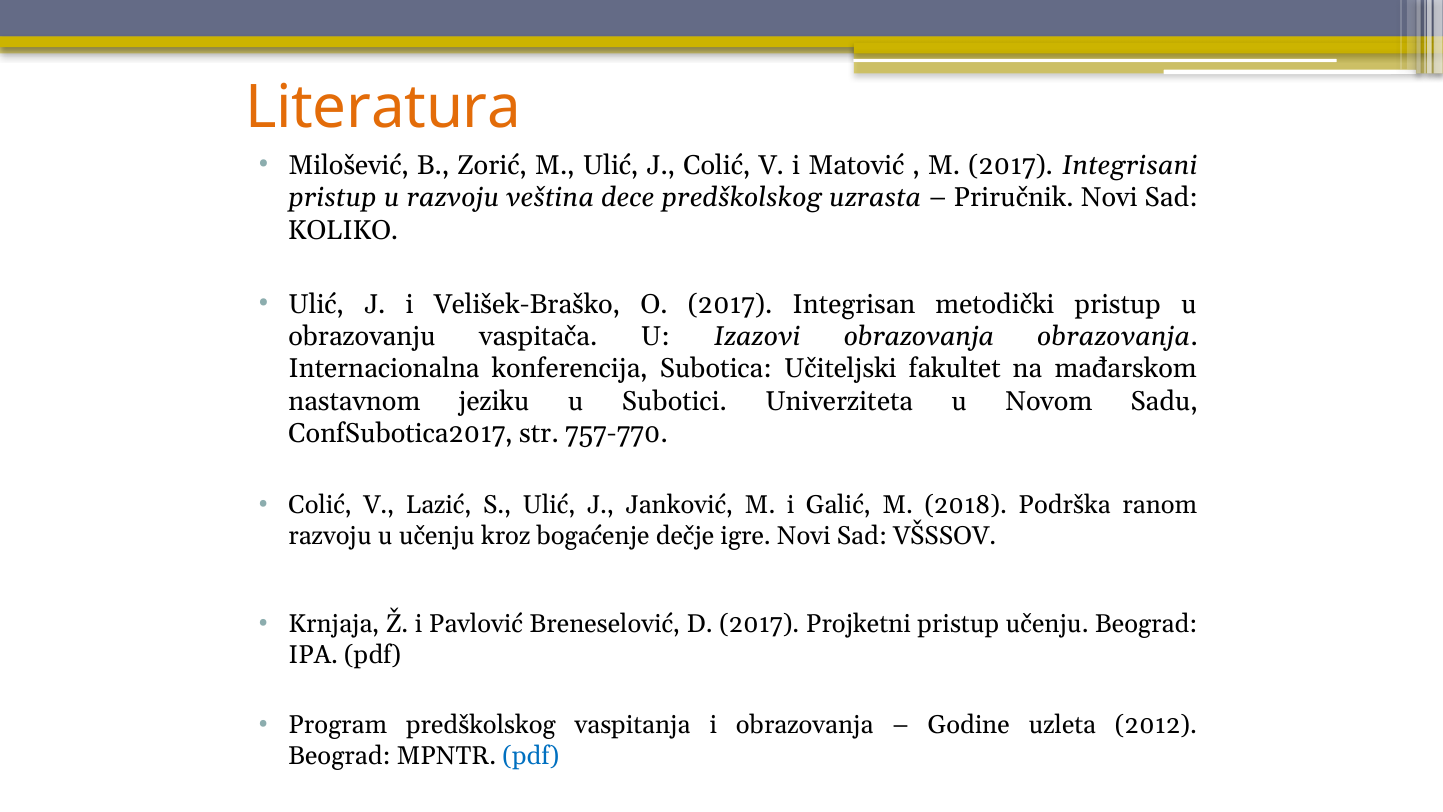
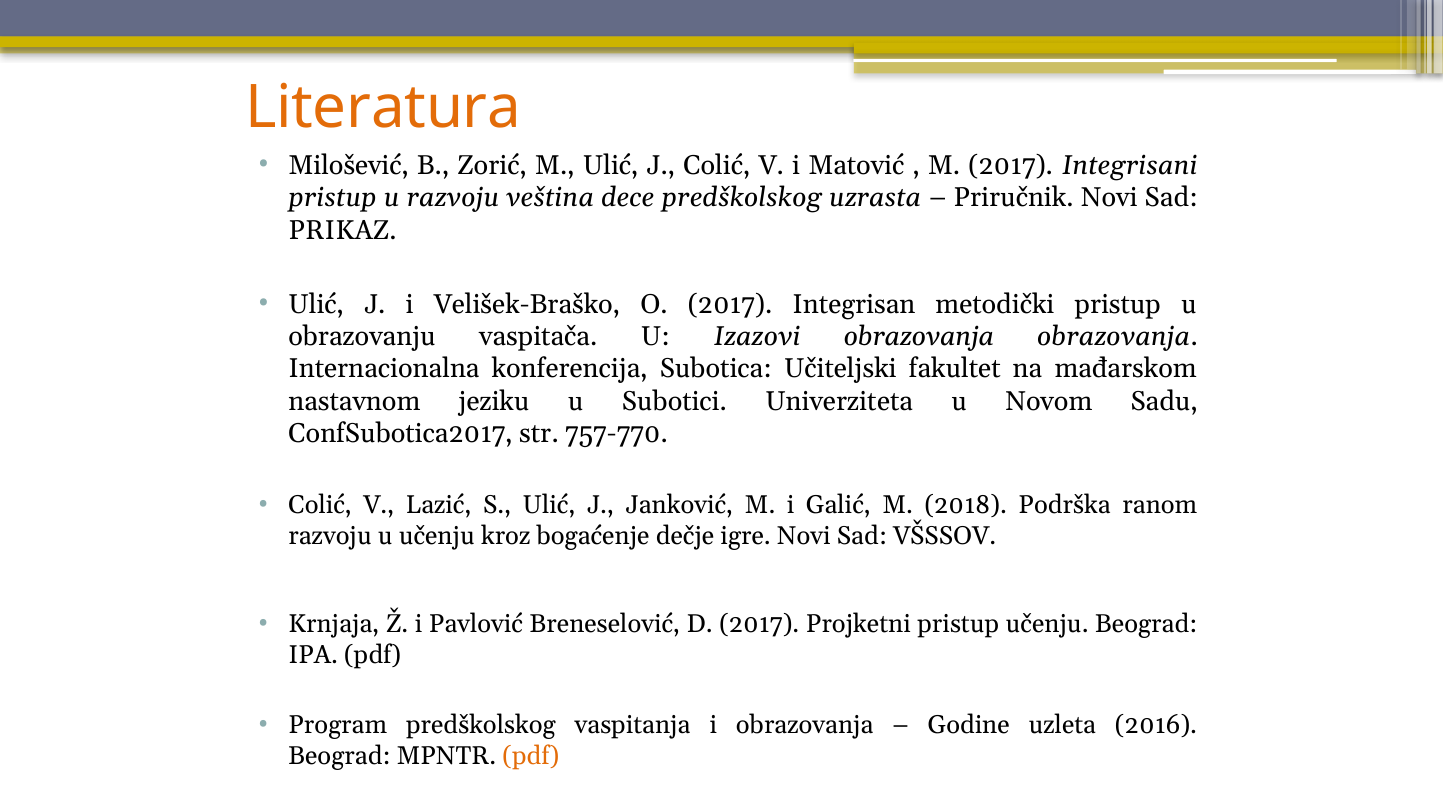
KOLIKO: KOLIKO -> PRIKAZ (343, 230)
2012: 2012 -> 2016 (1156, 725)
pdf colour: blue -> orange (531, 756)
